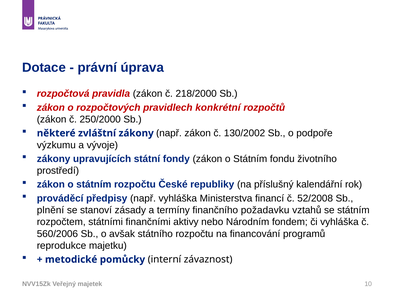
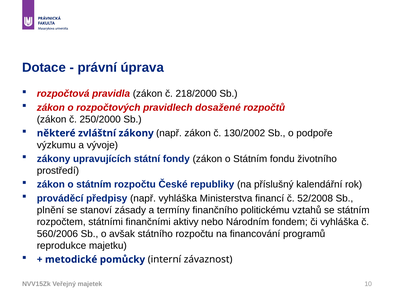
konkrétní: konkrétní -> dosažené (218, 108)
požadavku: požadavku -> politickému (265, 210)
